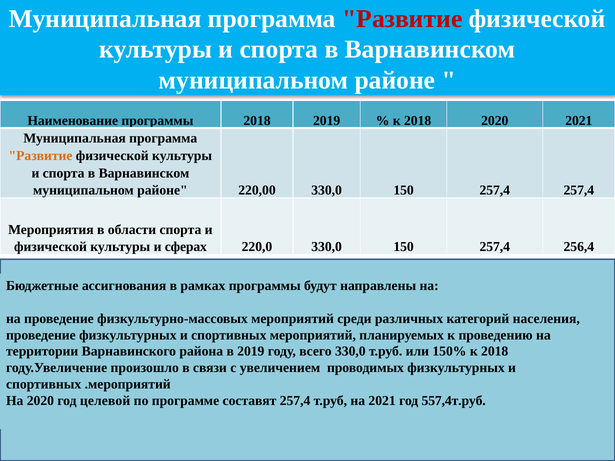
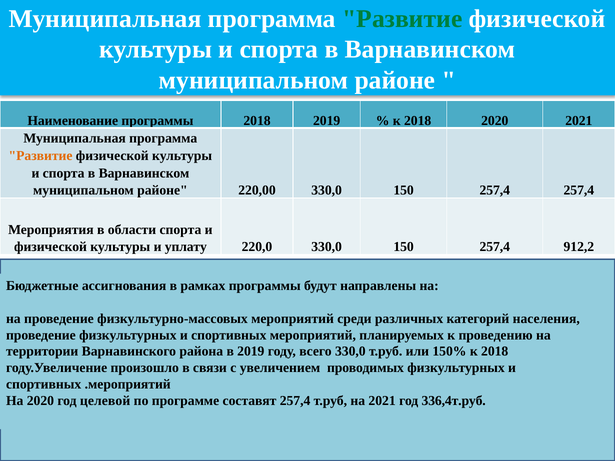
Развитие colour: red -> green (402, 19)
сферах: сферах -> уплату (186, 247)
256,4: 256,4 -> 912,2 (579, 247)
557,4т.руб: 557,4т.руб -> 336,4т.руб (454, 401)
